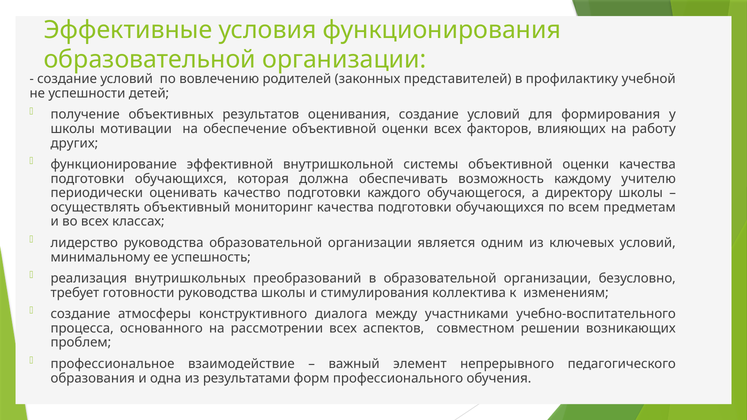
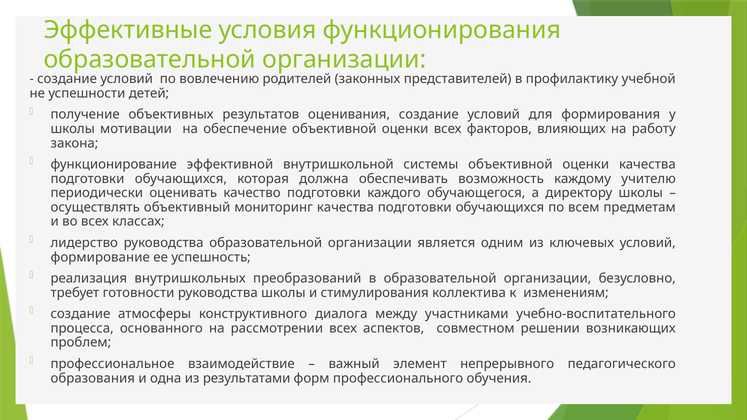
других: других -> закона (74, 143)
минимальному: минимальному -> формирование (100, 257)
